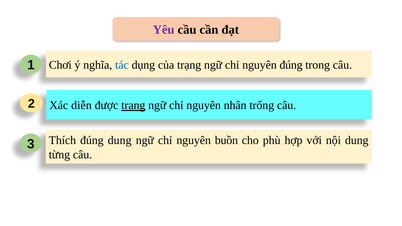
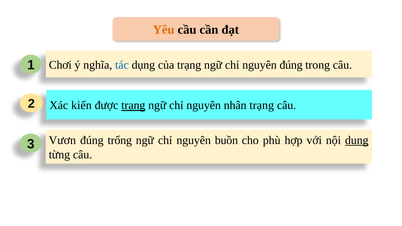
Yêu colour: purple -> orange (164, 30)
diễn: diễn -> kiến (81, 105)
nhân trống: trống -> trạng (262, 105)
Thích: Thích -> Vươn (62, 140)
đúng dung: dung -> trống (120, 140)
dung underline: none -> present (357, 140)
